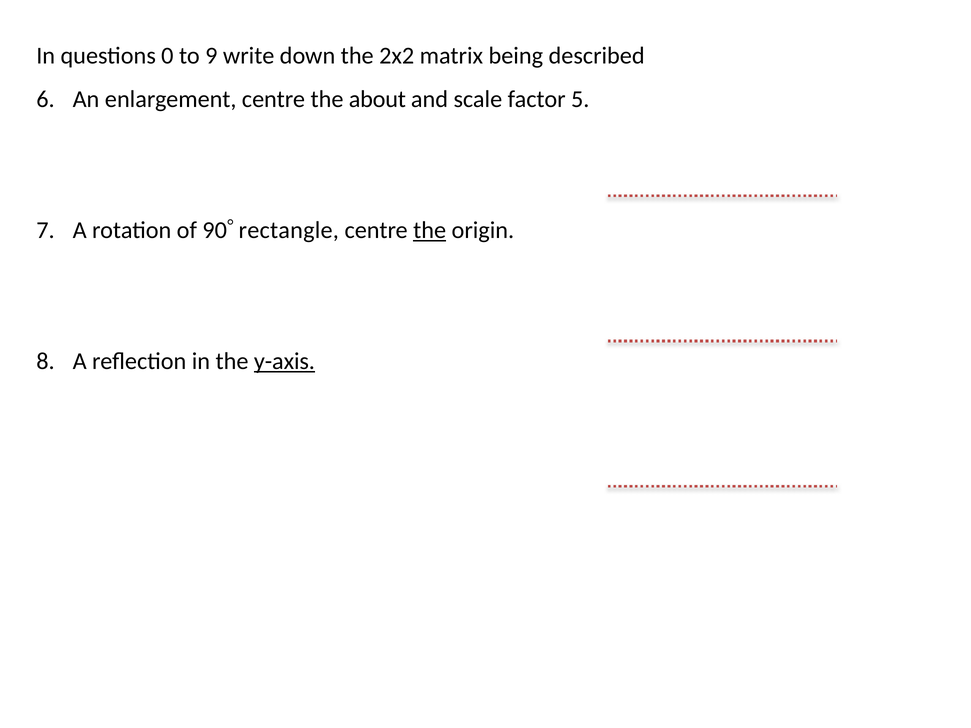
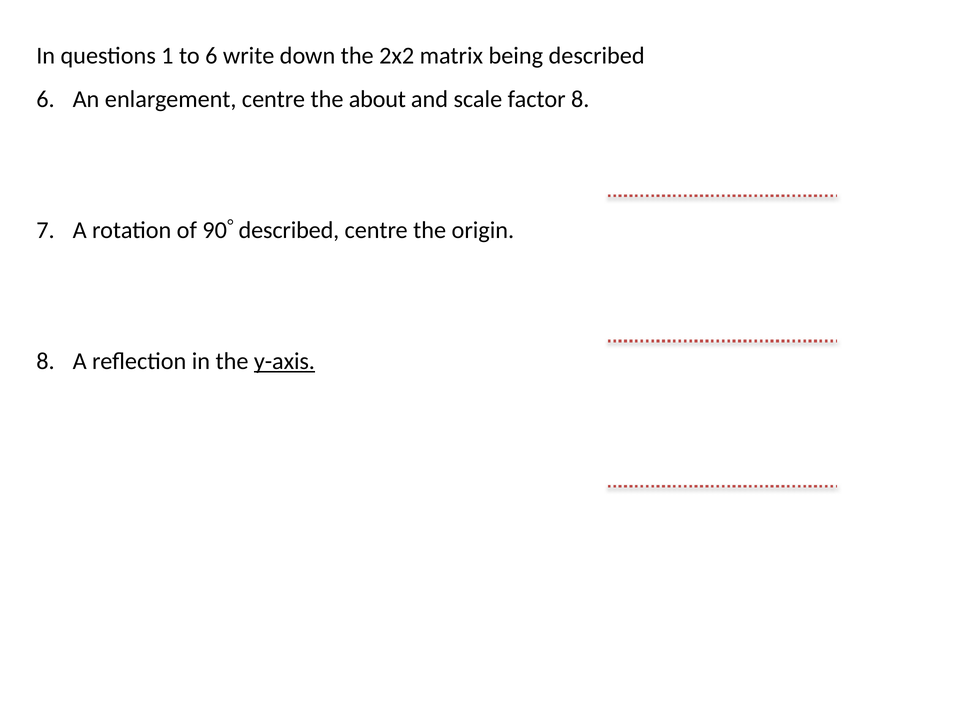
0: 0 -> 1 (167, 56)
to 9: 9 -> 6 (211, 56)
factor 5: 5 -> 8 (580, 99)
90 rectangle: rectangle -> described (289, 230)
the underline: present -> none (430, 230)
